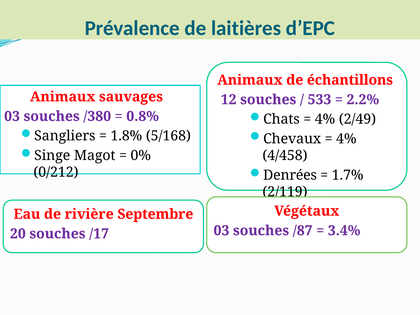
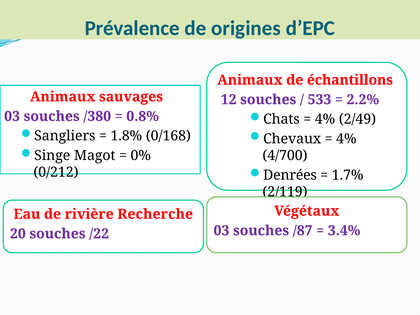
laitières: laitières -> origines (246, 28)
5/168: 5/168 -> 0/168 (168, 136)
4/458: 4/458 -> 4/700 (285, 156)
Septembre: Septembre -> Recherche (155, 214)
/17: /17 -> /22 (99, 234)
